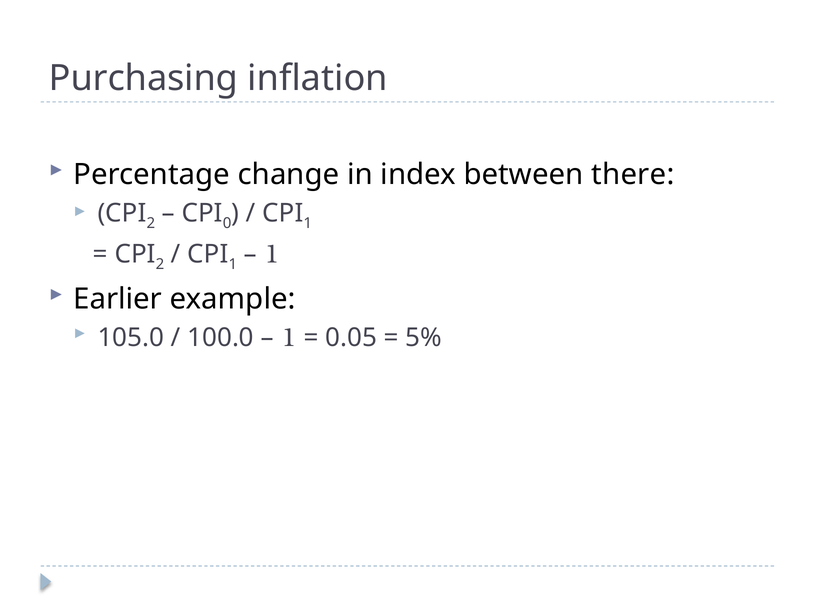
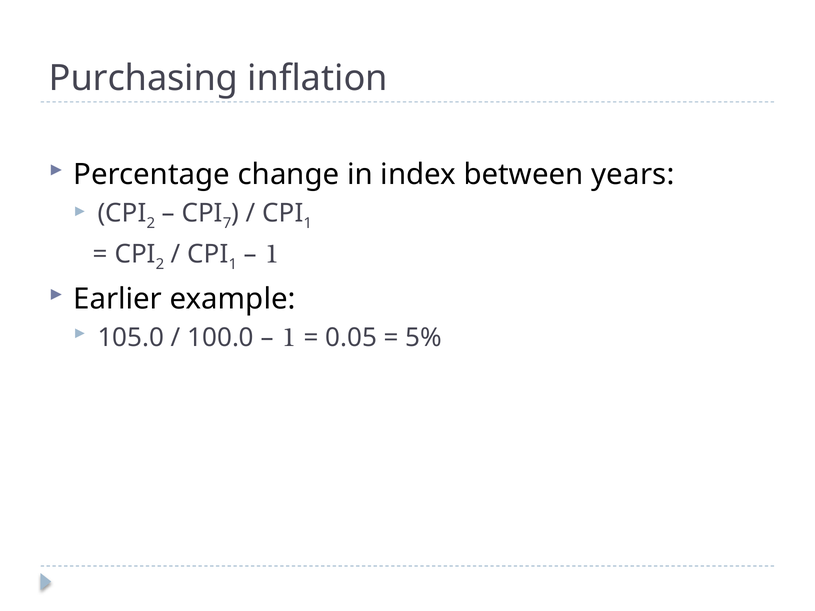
there: there -> years (633, 175)
0: 0 -> 7 (227, 223)
